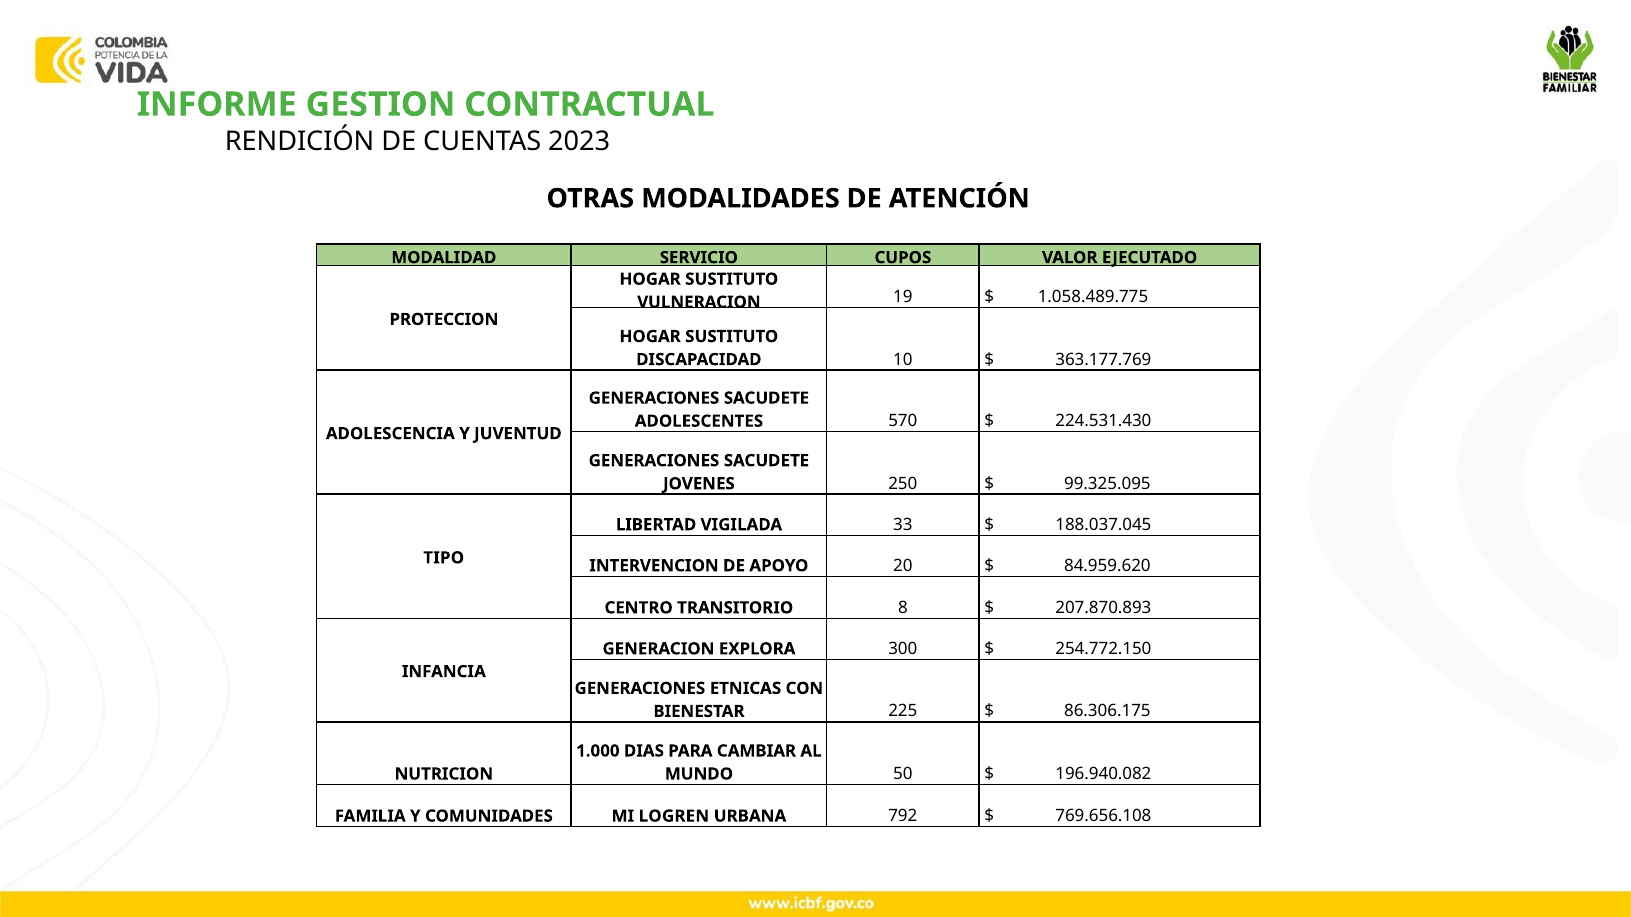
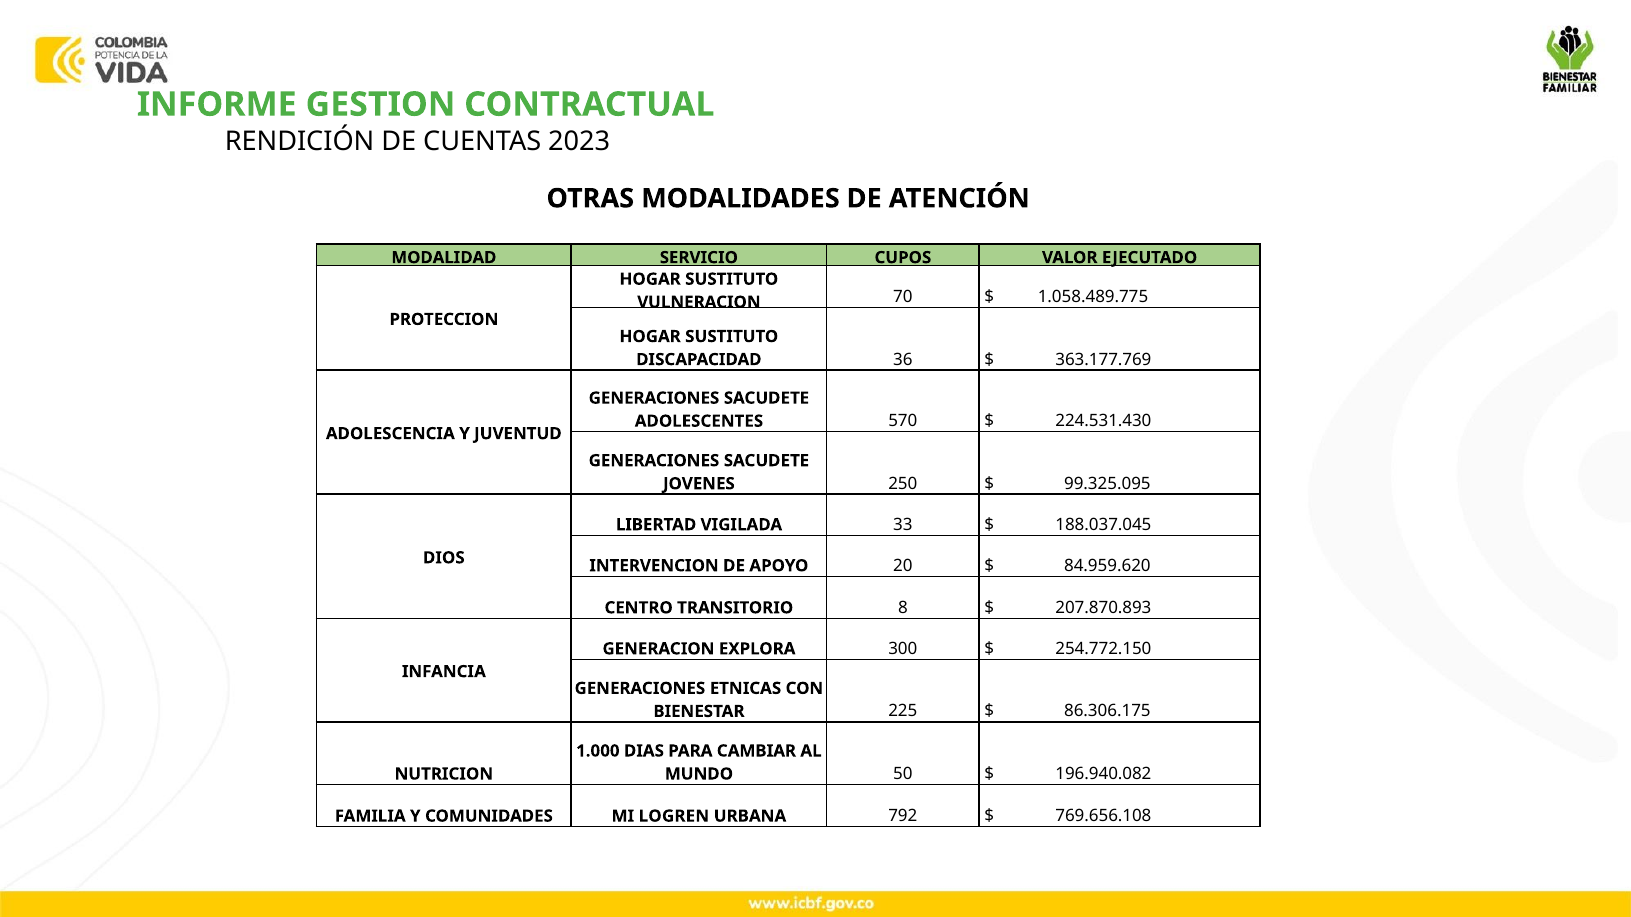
19: 19 -> 70 (903, 297)
10: 10 -> 36 (903, 360)
TIPO: TIPO -> DIOS (444, 558)
